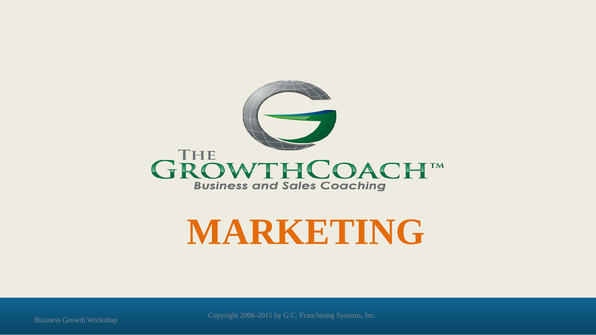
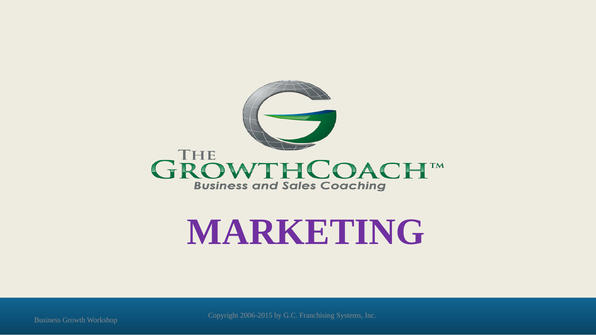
MARKETING colour: orange -> purple (306, 232)
